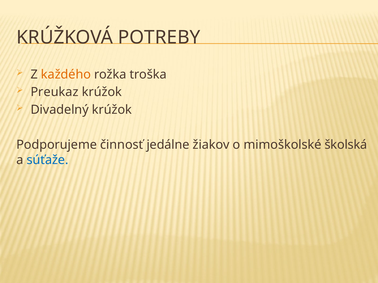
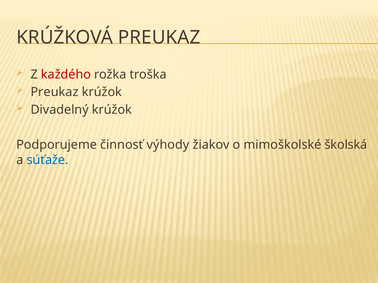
KRÚŽKOVÁ POTREBY: POTREBY -> PREUKAZ (159, 38)
každého colour: orange -> red (66, 75)
jedálne: jedálne -> výhody (168, 145)
